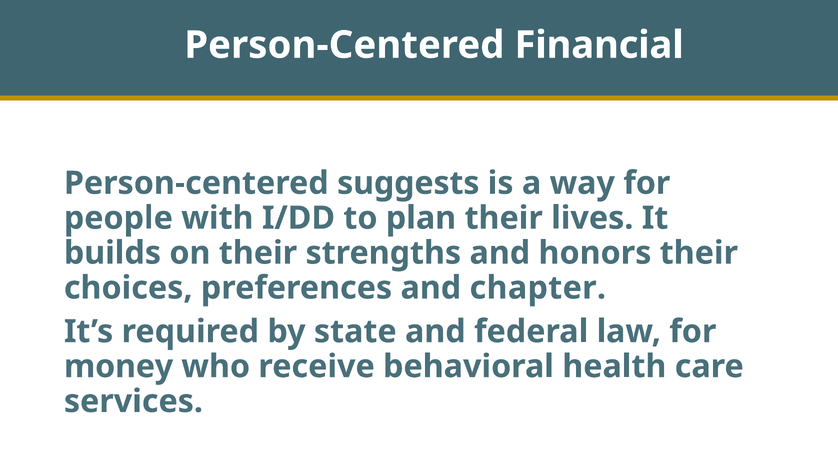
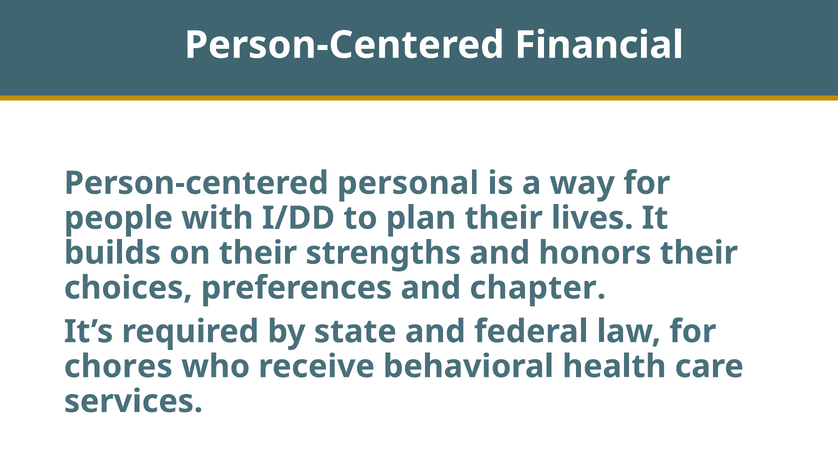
suggests: suggests -> personal (408, 183)
money: money -> chores (118, 366)
